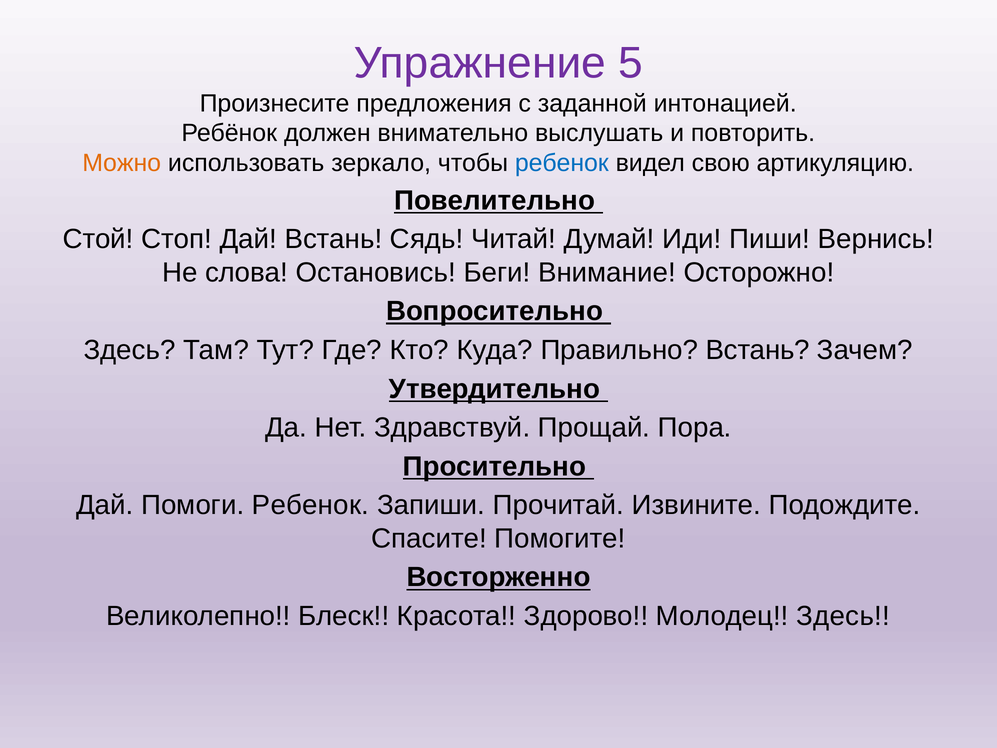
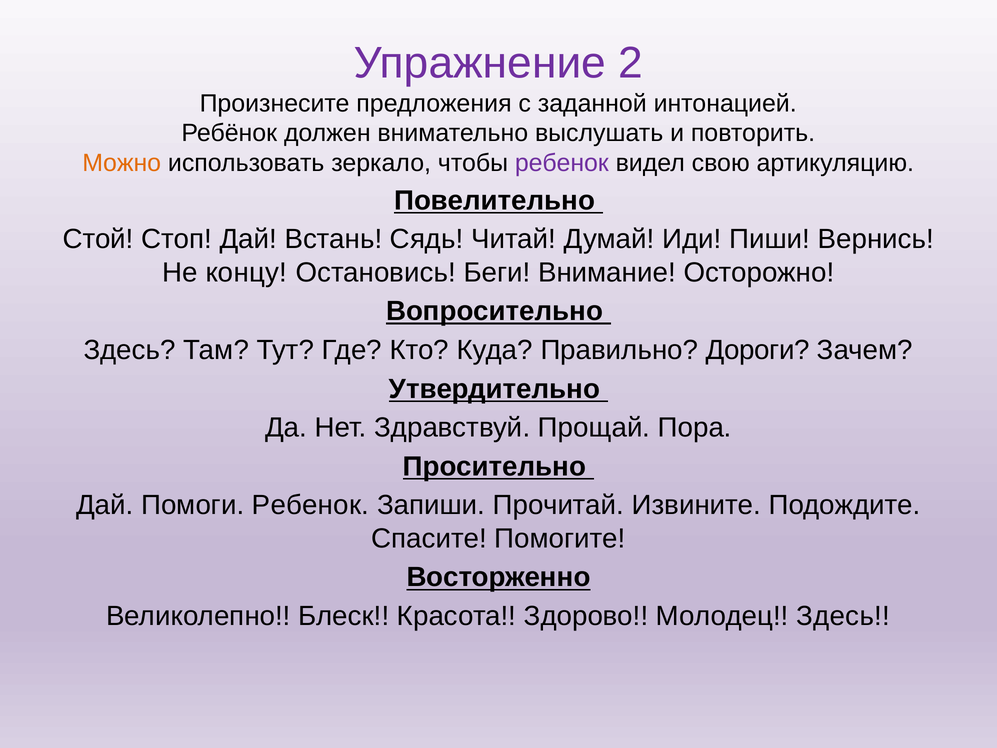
5: 5 -> 2 (631, 63)
ребенок colour: blue -> purple (562, 163)
слова: слова -> концу (246, 272)
Правильно Встань: Встань -> Дороги (758, 350)
